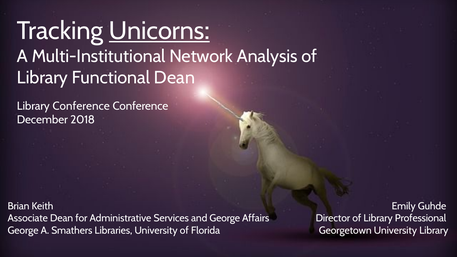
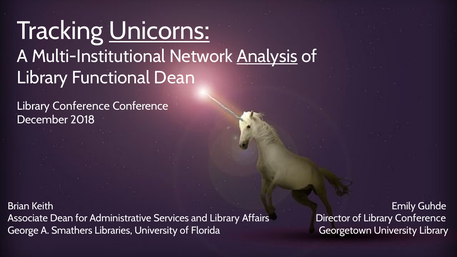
Analysis underline: none -> present (267, 56)
and George: George -> Library (225, 218)
of Library Professional: Professional -> Conference (420, 218)
